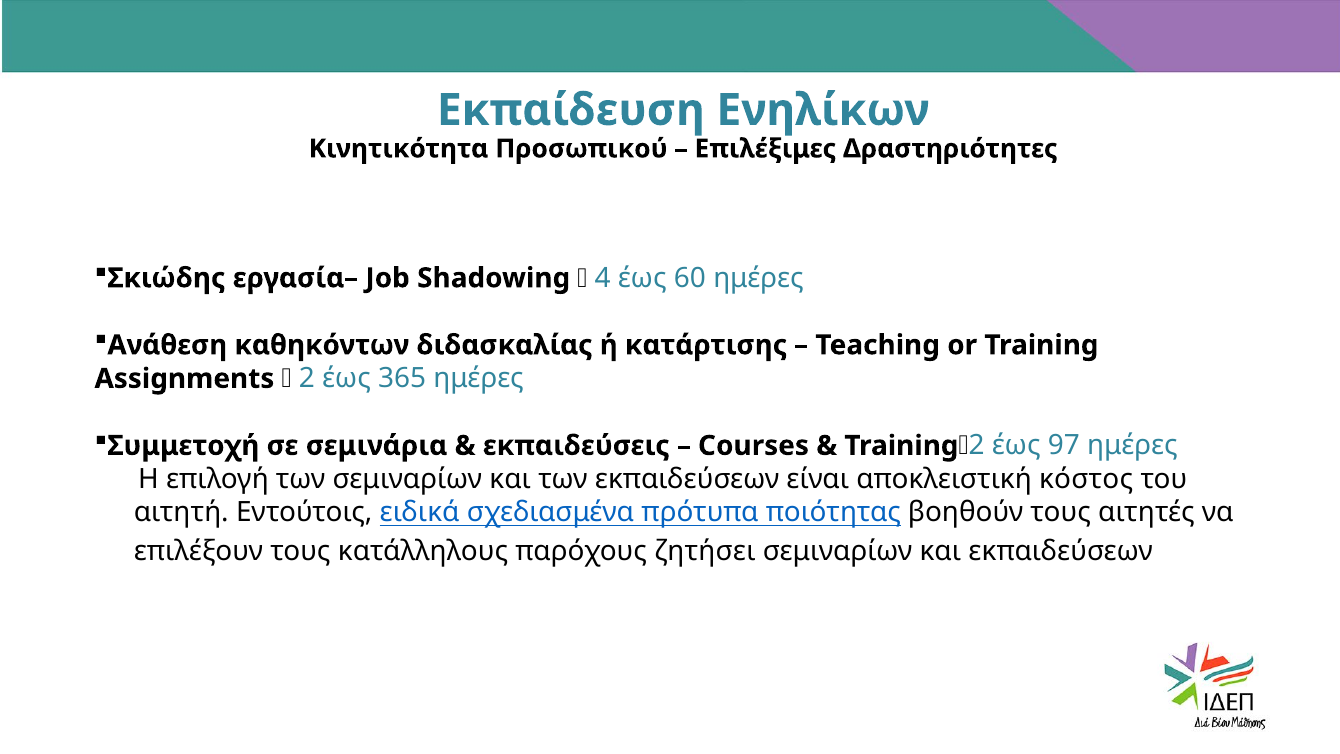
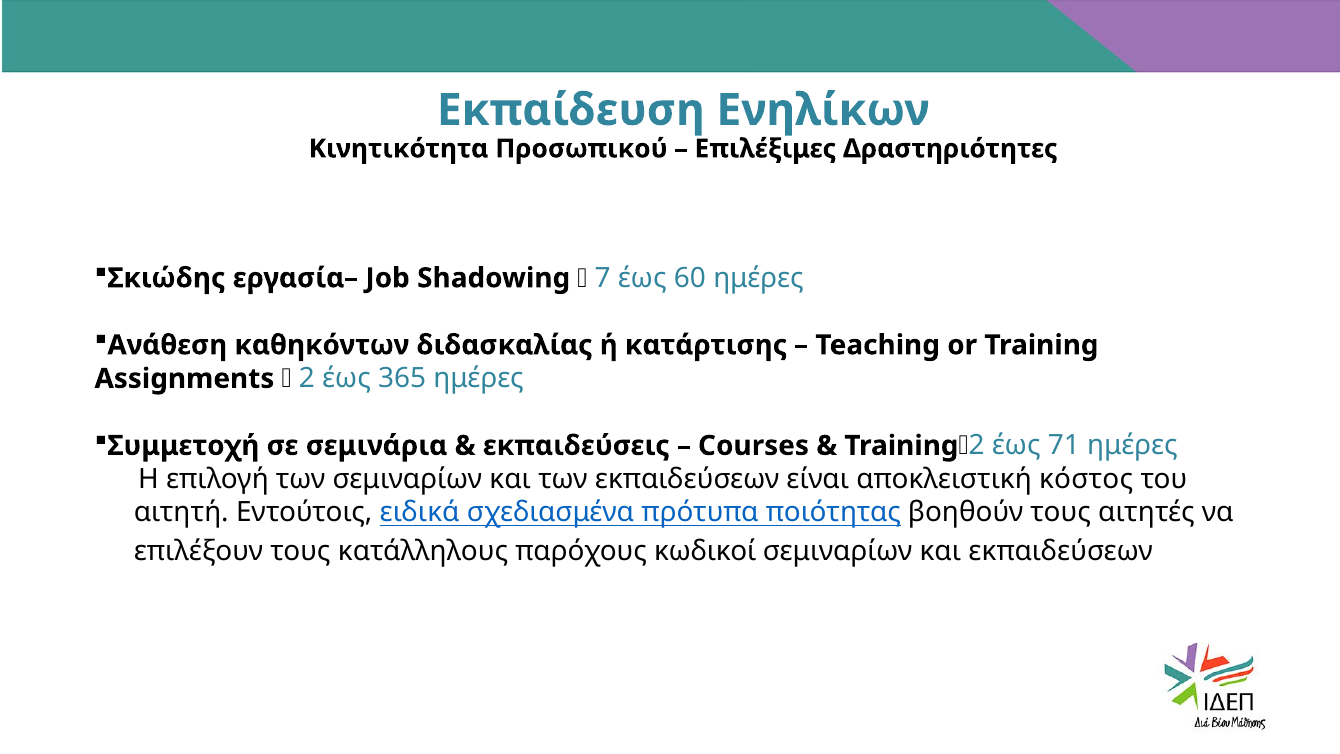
4: 4 -> 7 (603, 278)
97: 97 -> 71 (1064, 446)
ζητήσει: ζητήσει -> κωδικοί (705, 551)
